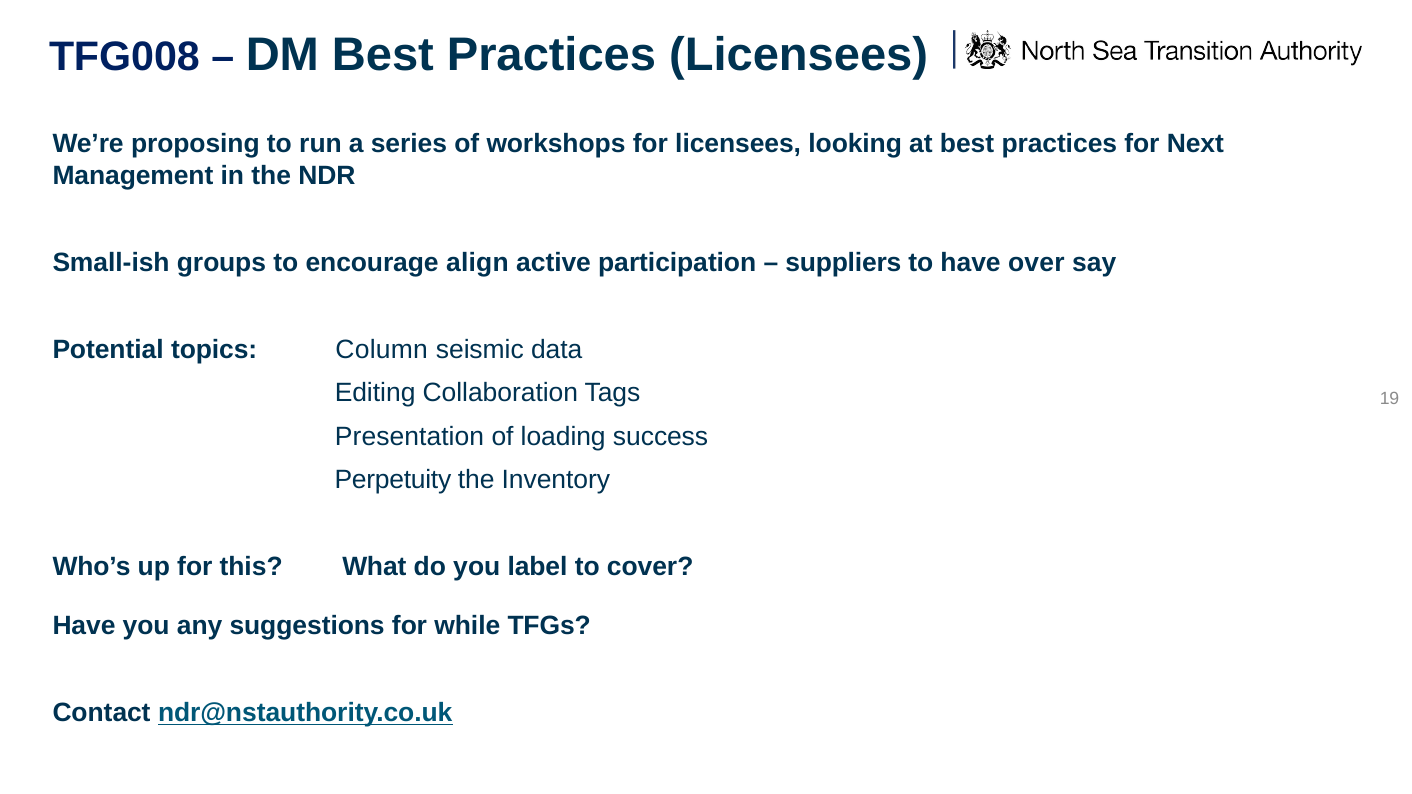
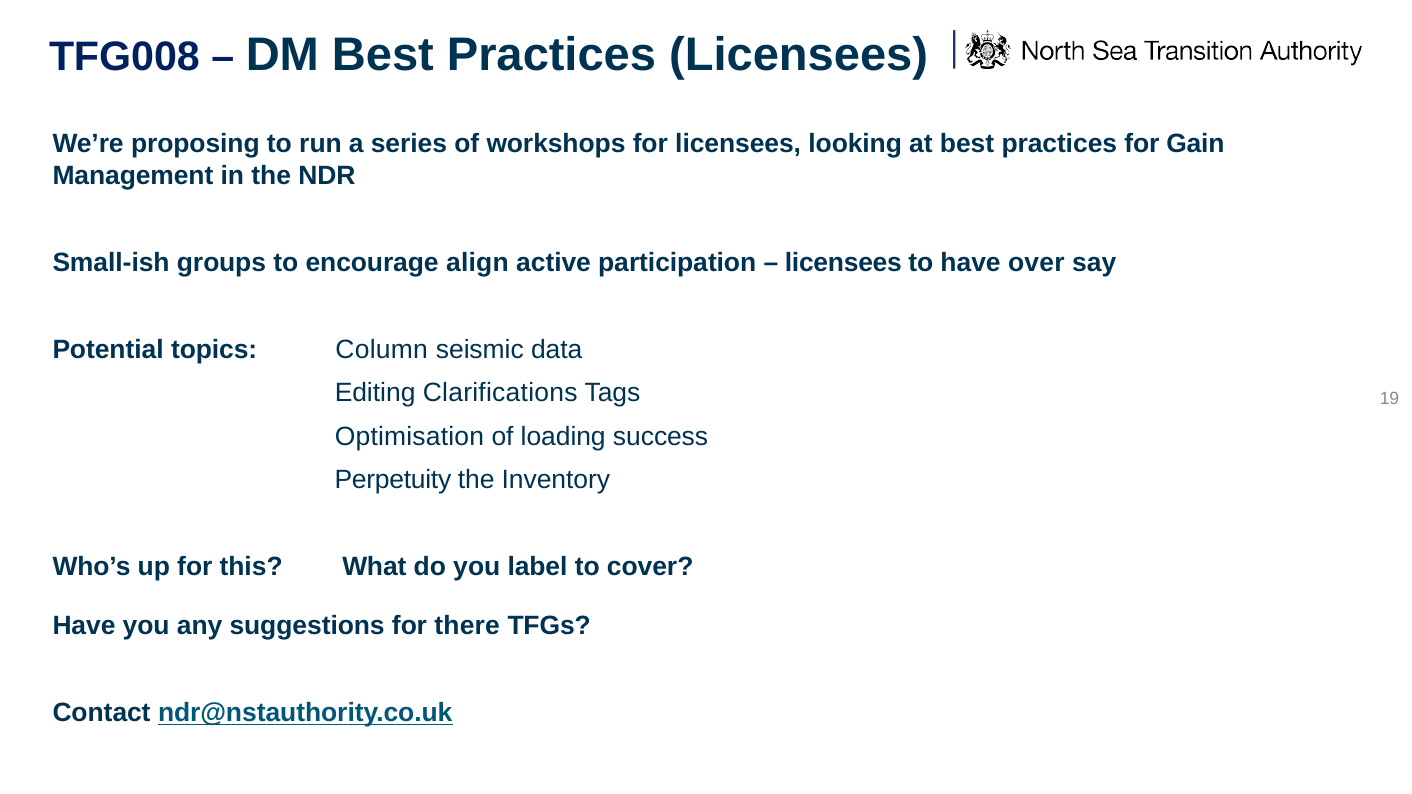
Next: Next -> Gain (1195, 144)
suppliers: suppliers -> licensees (843, 262)
Collaboration: Collaboration -> Clarifications (500, 393)
Presentation: Presentation -> Optimisation (409, 437)
while: while -> there (467, 626)
